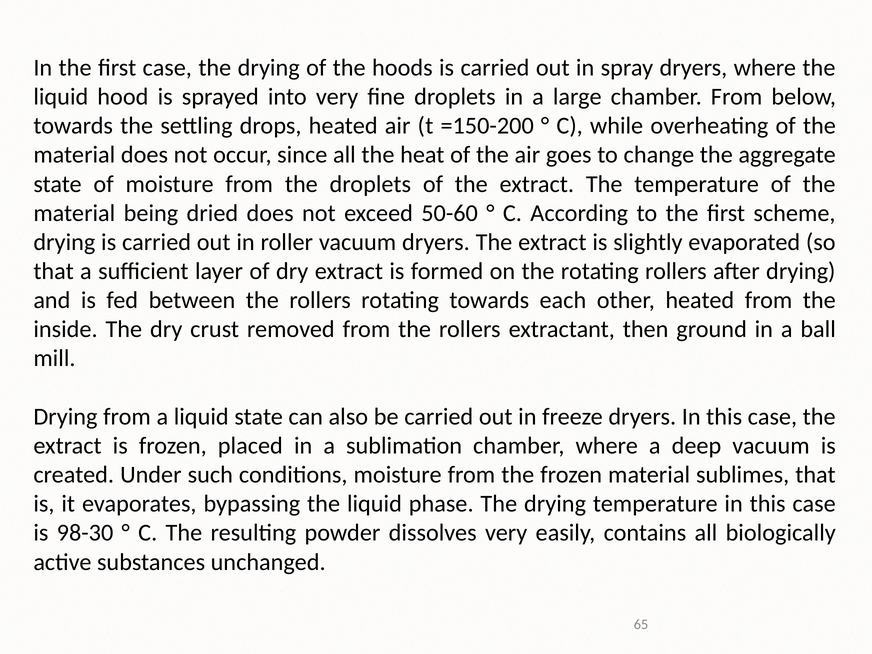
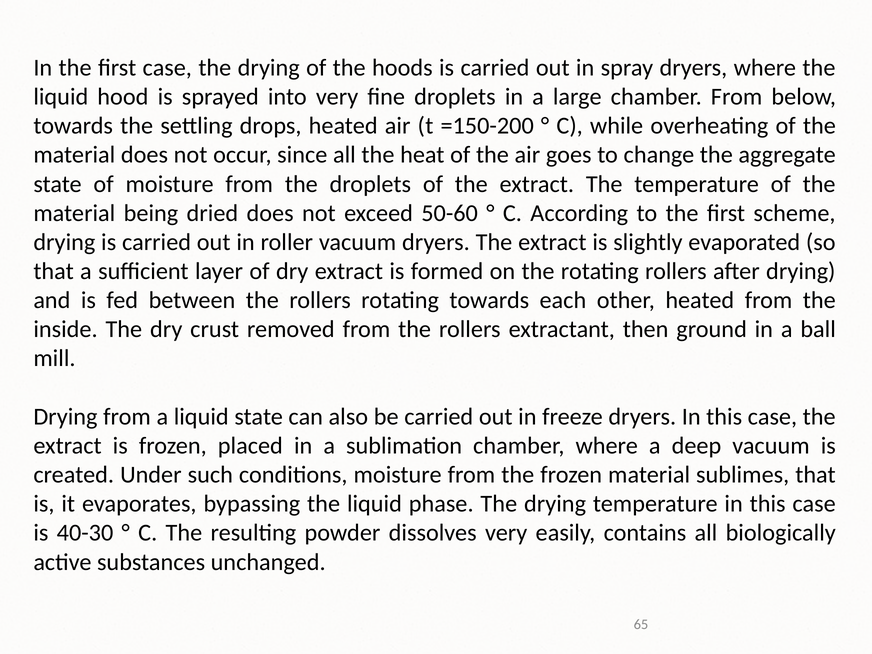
98-30: 98-30 -> 40-30 (85, 533)
